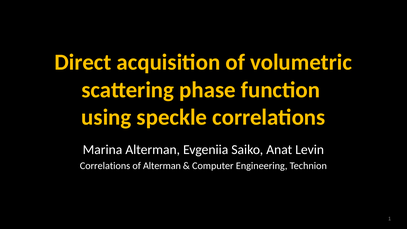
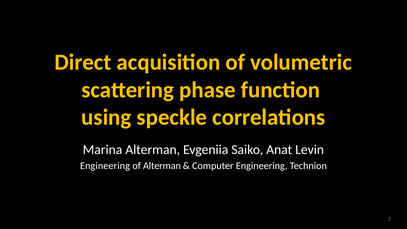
Correlations: Correlations -> Engineering (105, 166)
